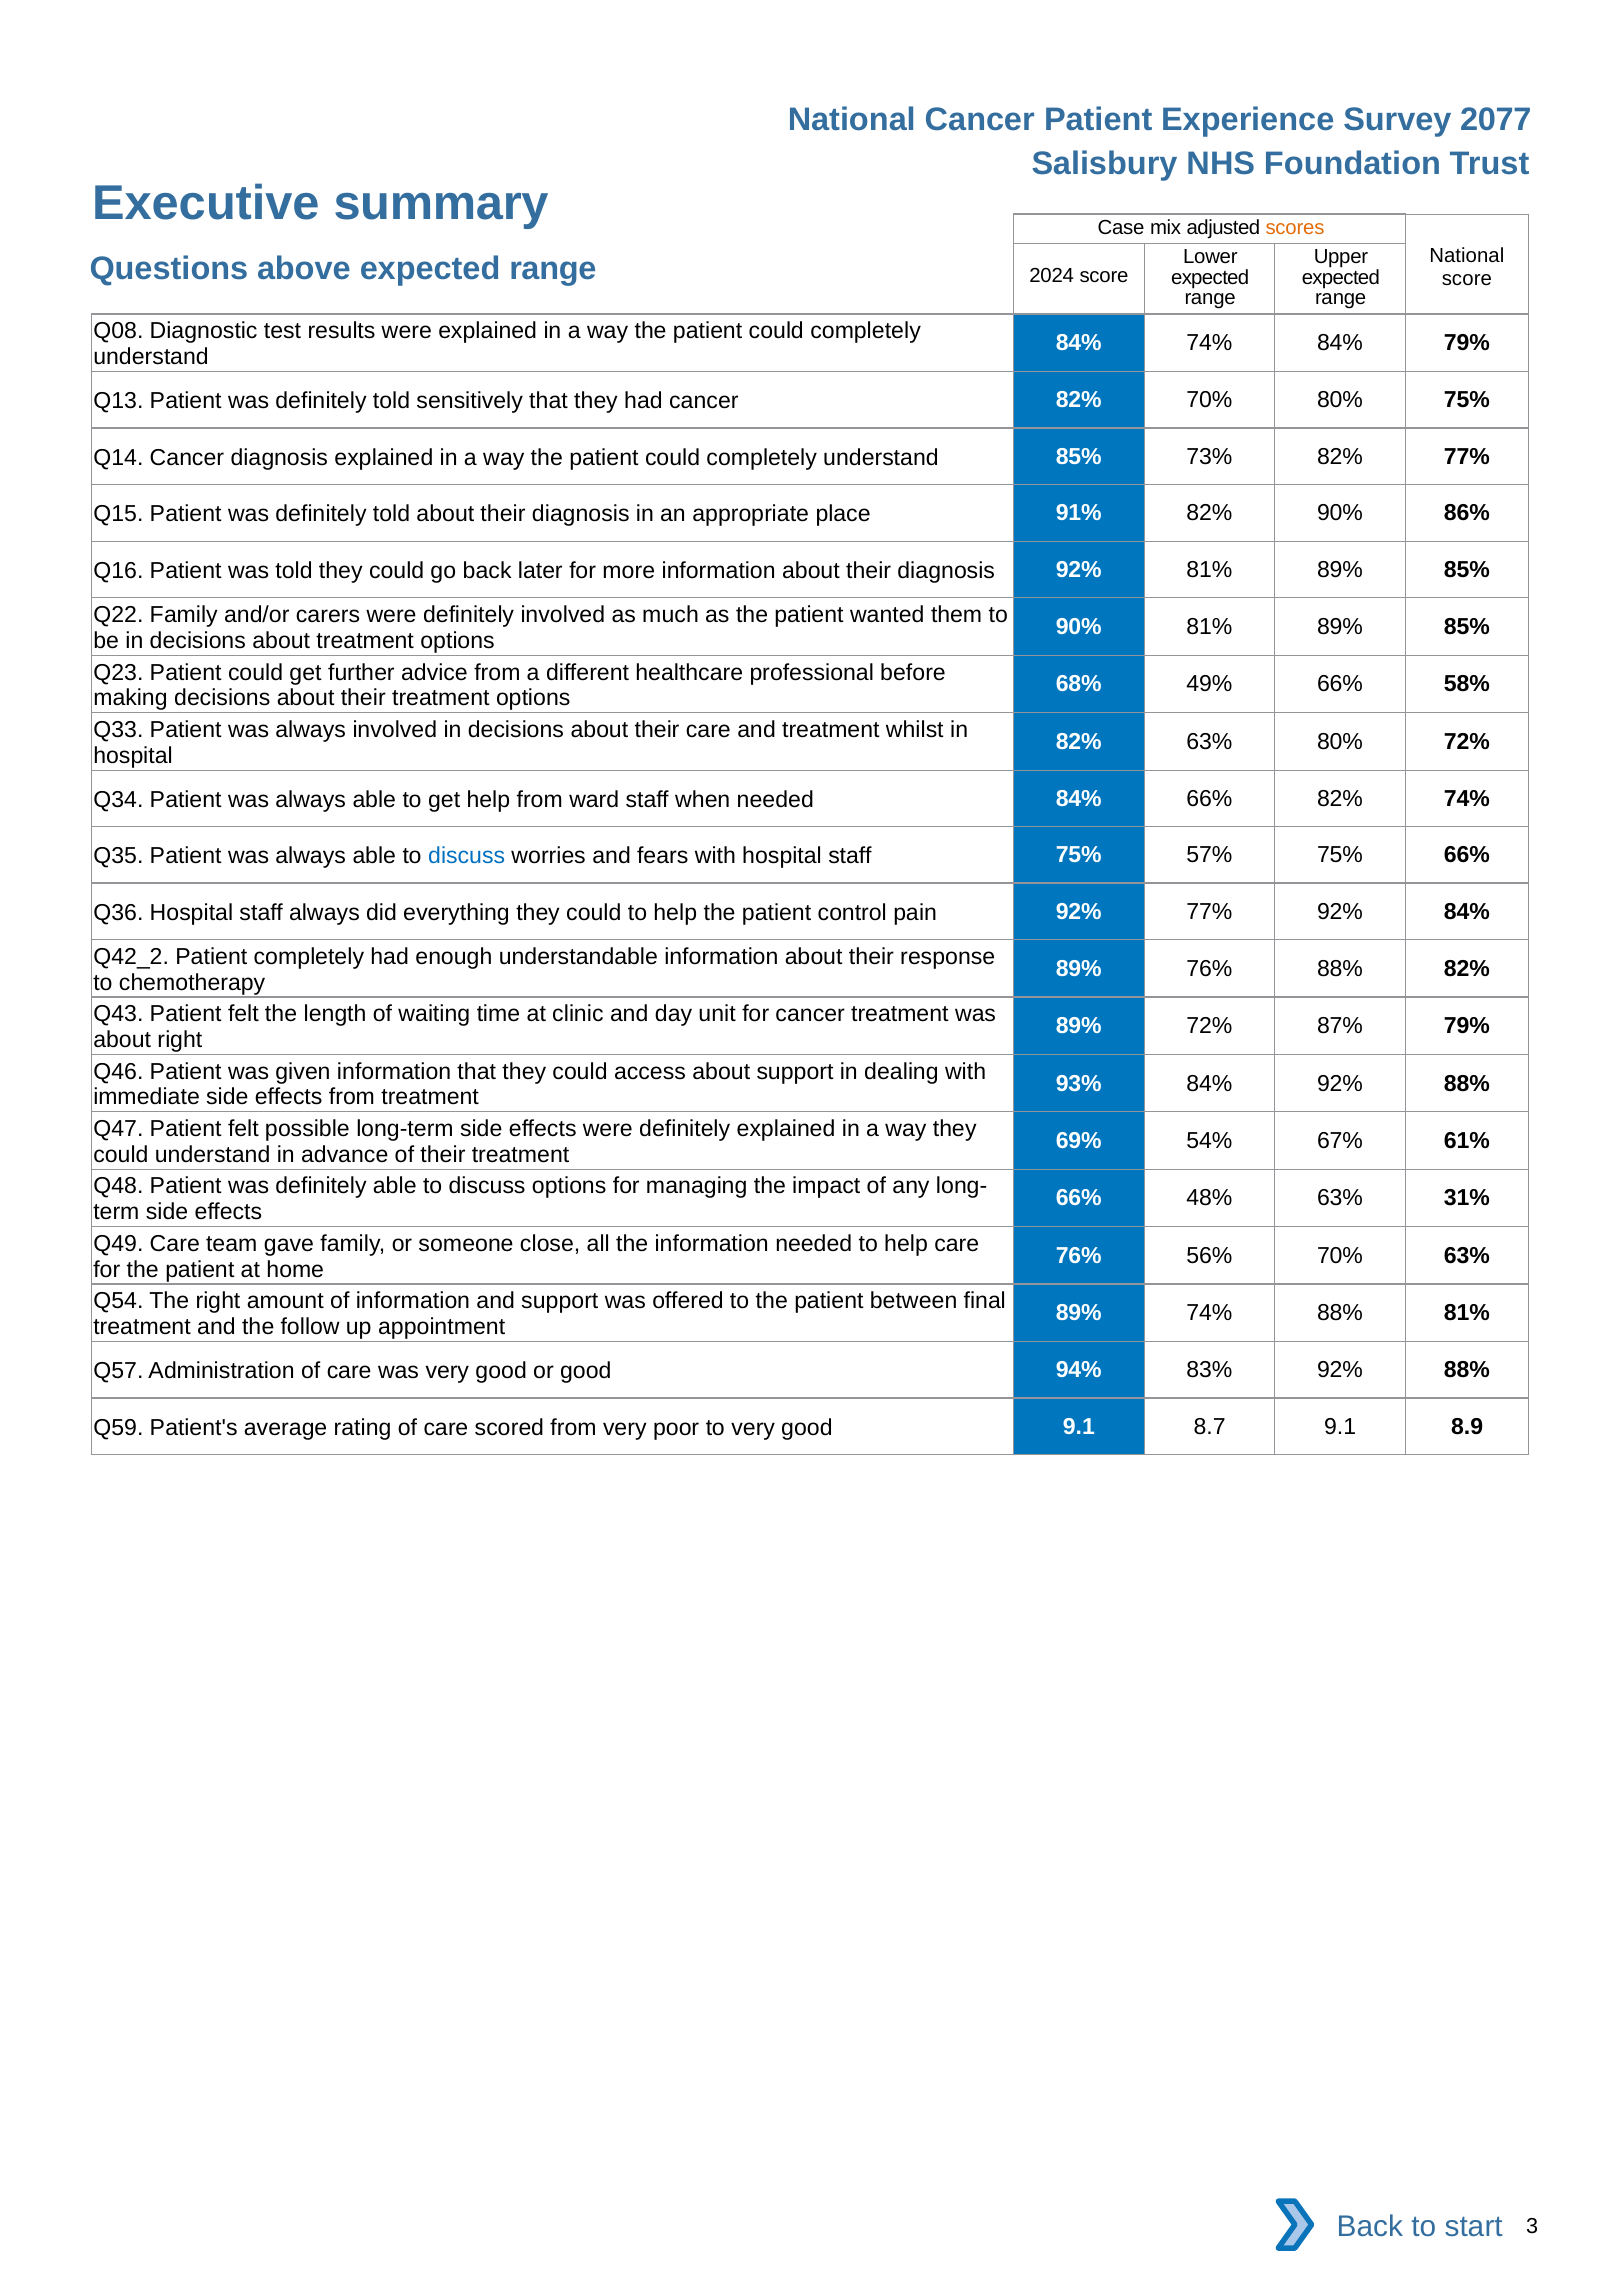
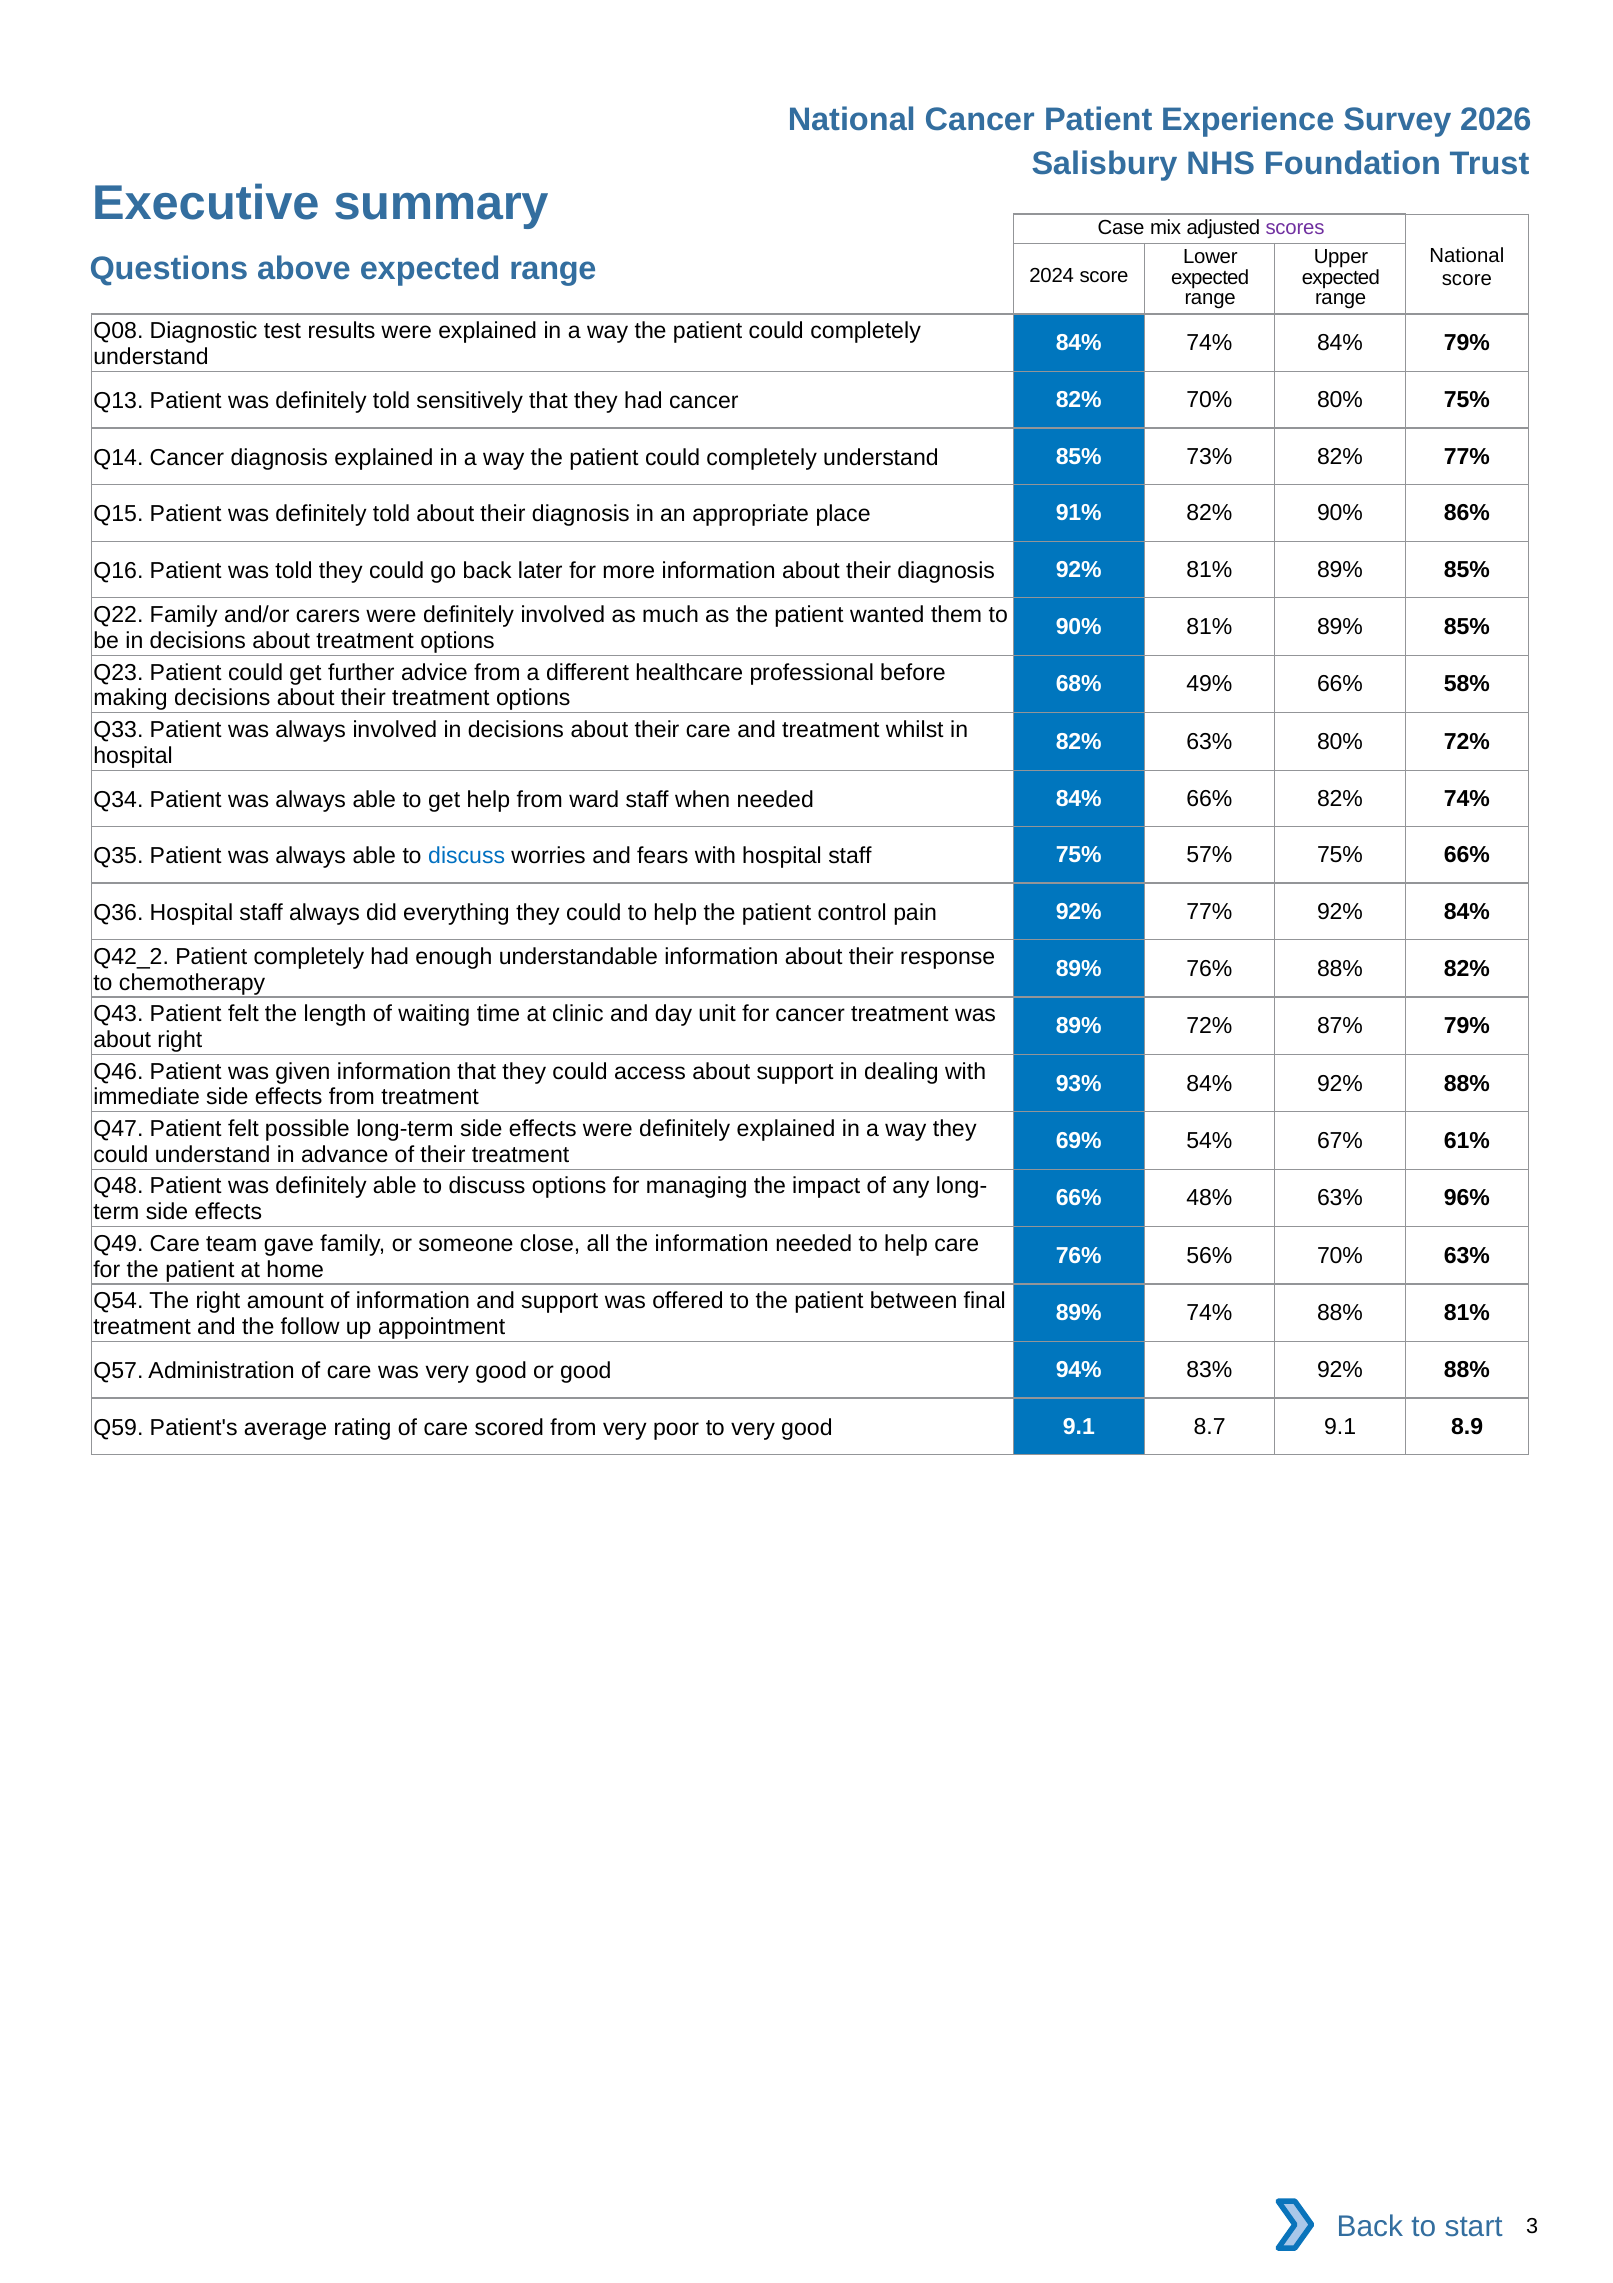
2077: 2077 -> 2026 (1496, 120)
scores colour: orange -> purple (1295, 228)
31%: 31% -> 96% (1467, 1198)
